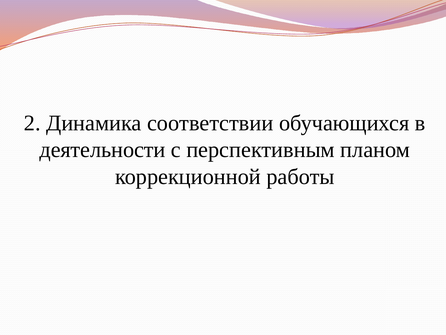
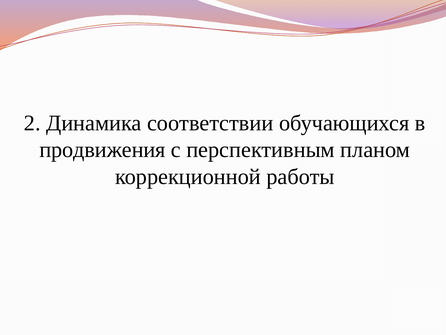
деятельности: деятельности -> продвижения (102, 150)
